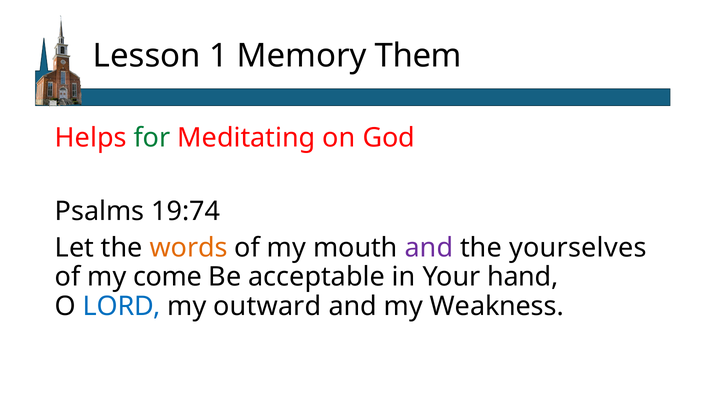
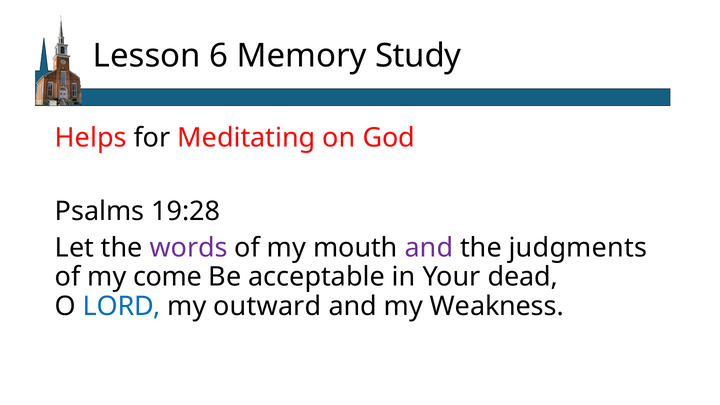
1: 1 -> 6 (219, 56)
Them: Them -> Study (418, 56)
for colour: green -> black (152, 138)
19:74: 19:74 -> 19:28 (186, 211)
words colour: orange -> purple (189, 248)
yourselves: yourselves -> judgments (578, 248)
hand: hand -> dead (523, 277)
